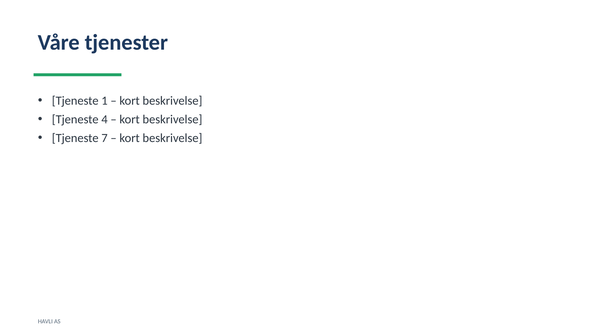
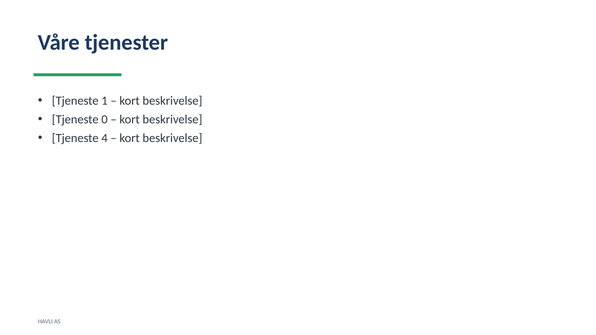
4: 4 -> 0 (104, 120)
7: 7 -> 4 (104, 138)
